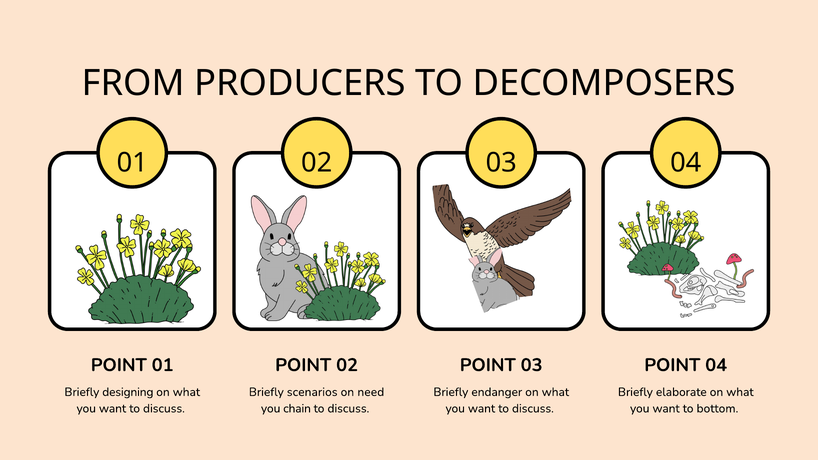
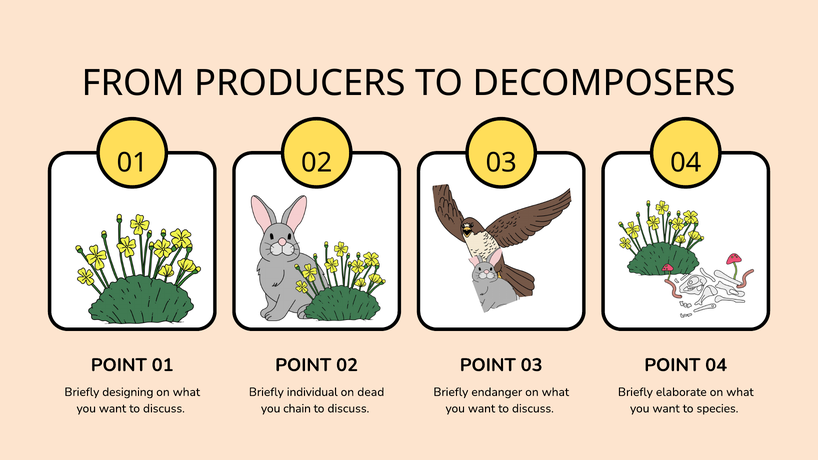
scenarios: scenarios -> individual (312, 392)
need: need -> dead (371, 392)
bottom: bottom -> species (717, 409)
